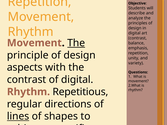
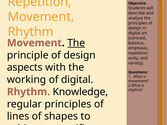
contrast: contrast -> working (27, 80)
Rhythm Repetitious: Repetitious -> Knowledge (80, 92)
regular directions: directions -> principles (68, 104)
lines underline: present -> none (18, 116)
